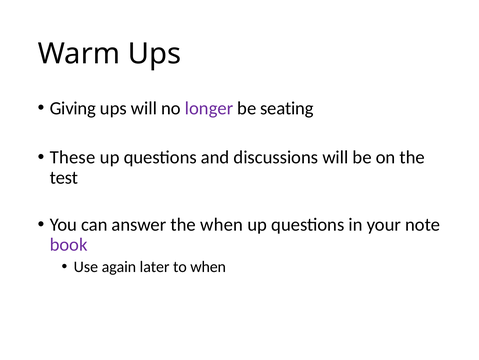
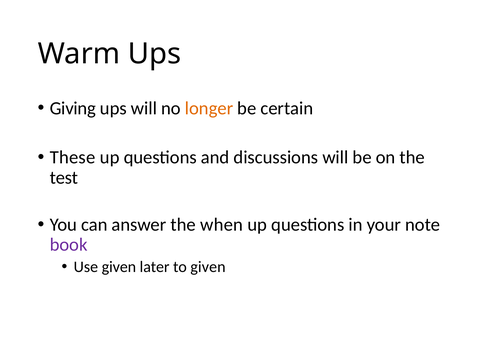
longer colour: purple -> orange (209, 108)
seating: seating -> certain (287, 108)
Use again: again -> given (119, 266)
to when: when -> given (208, 266)
